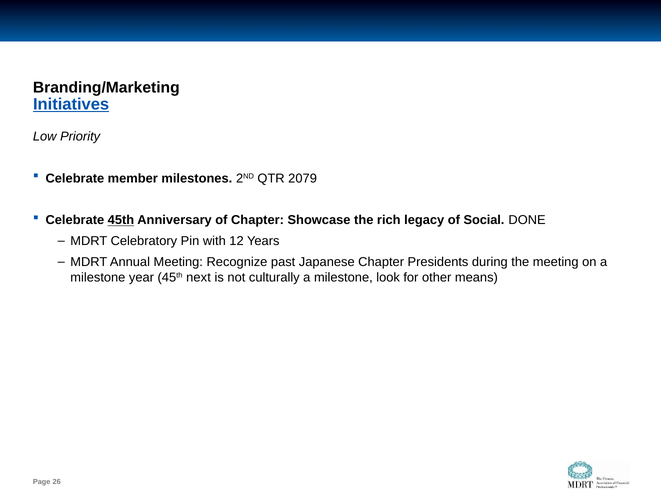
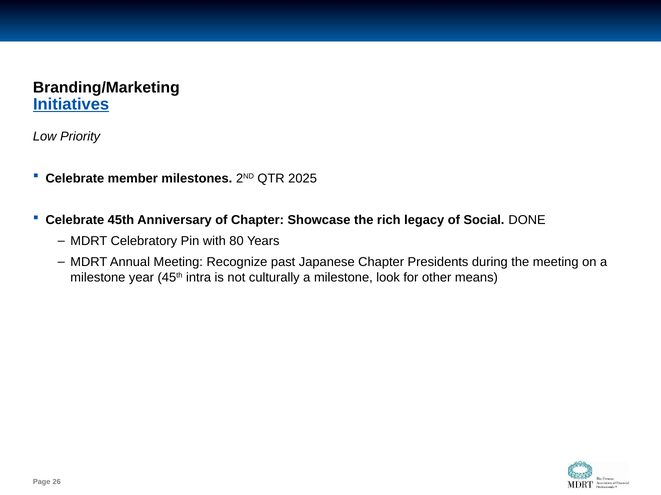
2079: 2079 -> 2025 (303, 179)
45th underline: present -> none (121, 221)
12: 12 -> 80 (237, 241)
next: next -> intra (199, 278)
